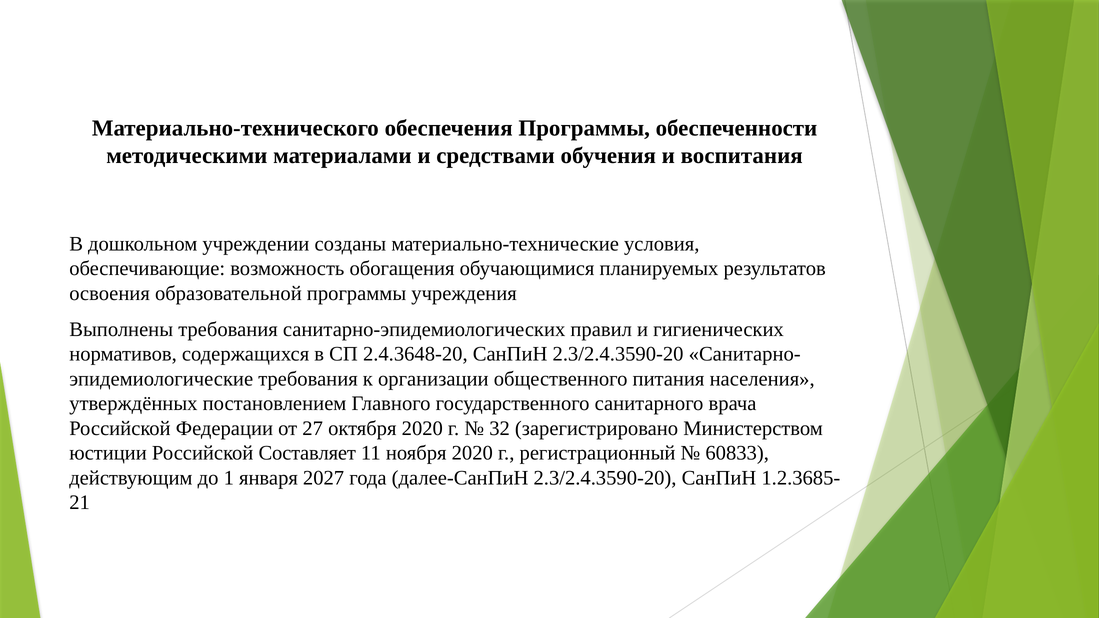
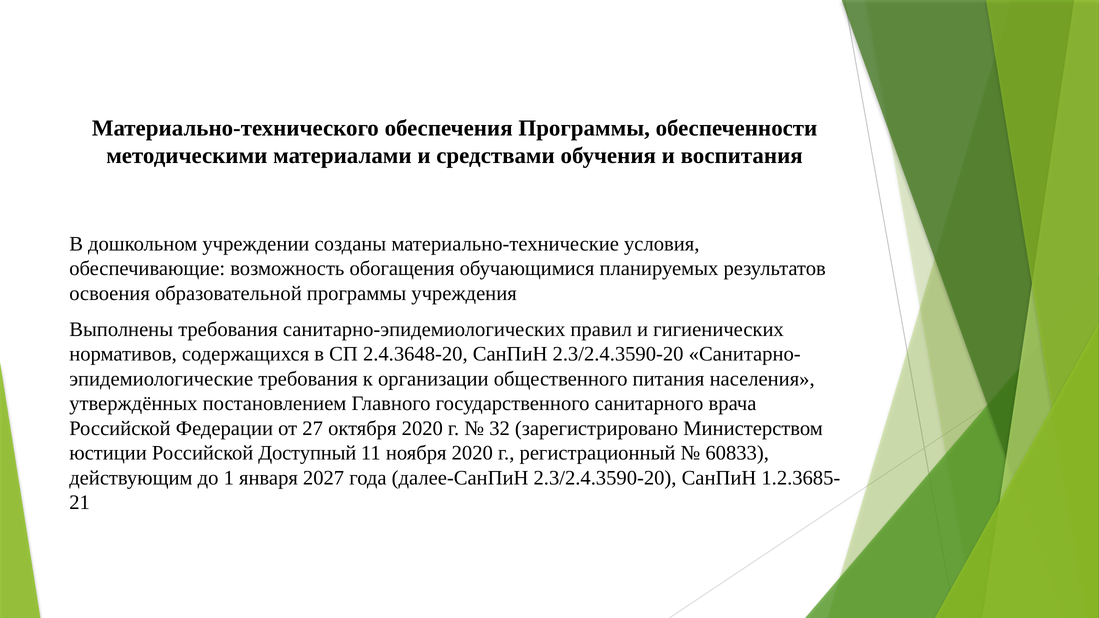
Составляет: Составляет -> Доступный (307, 453)
